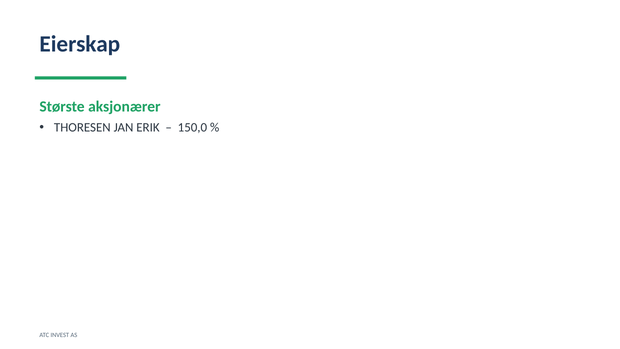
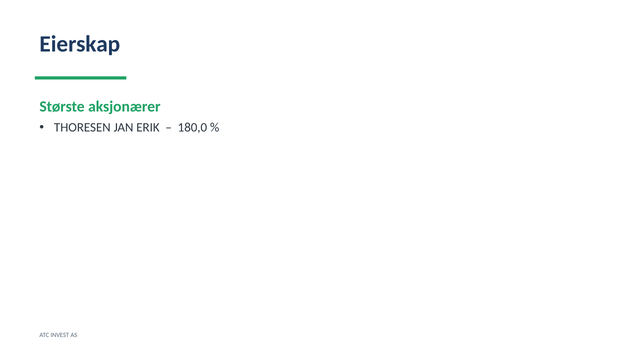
150,0: 150,0 -> 180,0 (192, 127)
